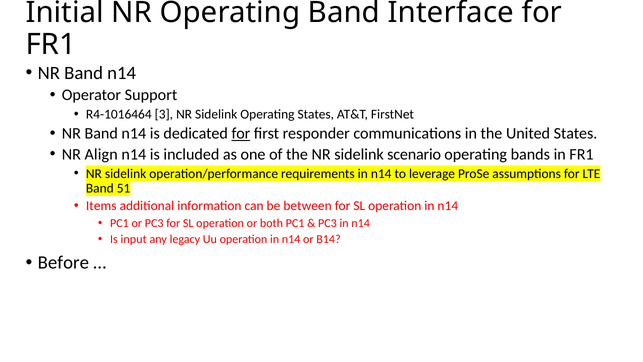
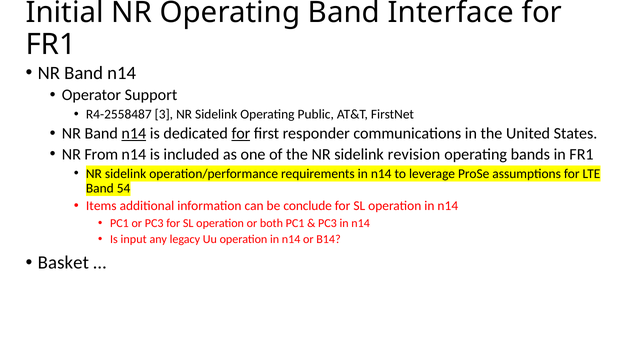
R4-1016464: R4-1016464 -> R4-2558487 (119, 114)
Operating States: States -> Public (316, 114)
n14 underline: none -> present (134, 133)
Align: Align -> From (101, 154)
scenario: scenario -> revision (414, 154)
51: 51 -> 54 (124, 188)
between: between -> conclude (308, 206)
Before: Before -> Basket (63, 263)
